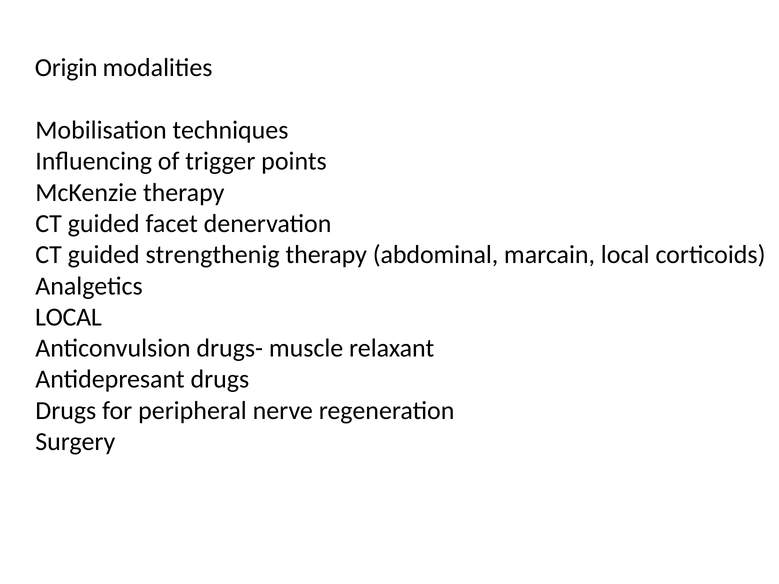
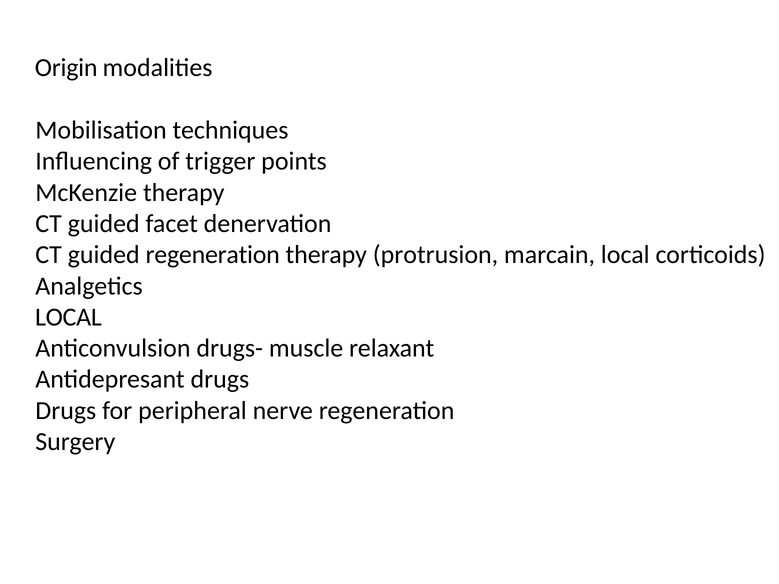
guided strengthenig: strengthenig -> regeneration (213, 255)
abdominal: abdominal -> protrusion (436, 255)
